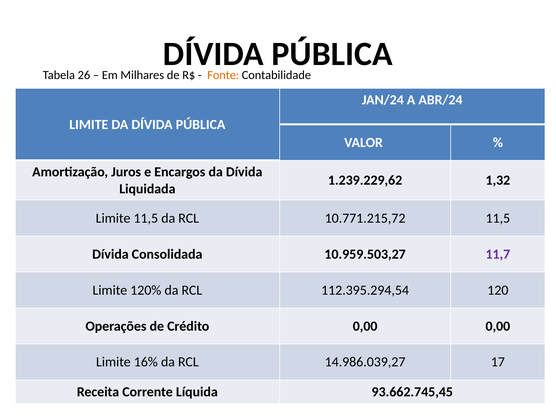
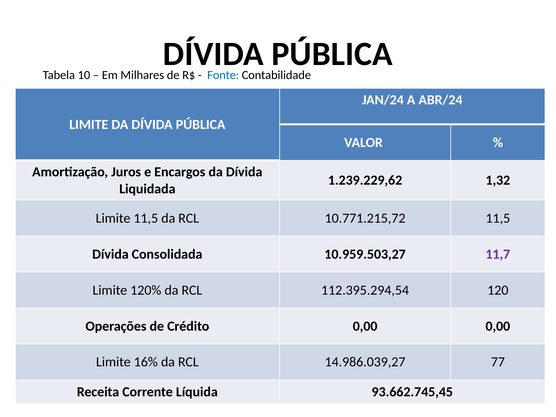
26: 26 -> 10 (84, 75)
Fonte colour: orange -> blue (223, 75)
17: 17 -> 77 (498, 362)
